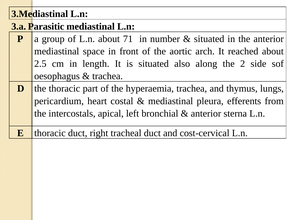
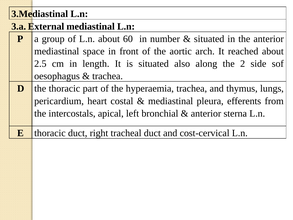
Parasitic: Parasitic -> External (46, 26)
71: 71 -> 60 (128, 39)
